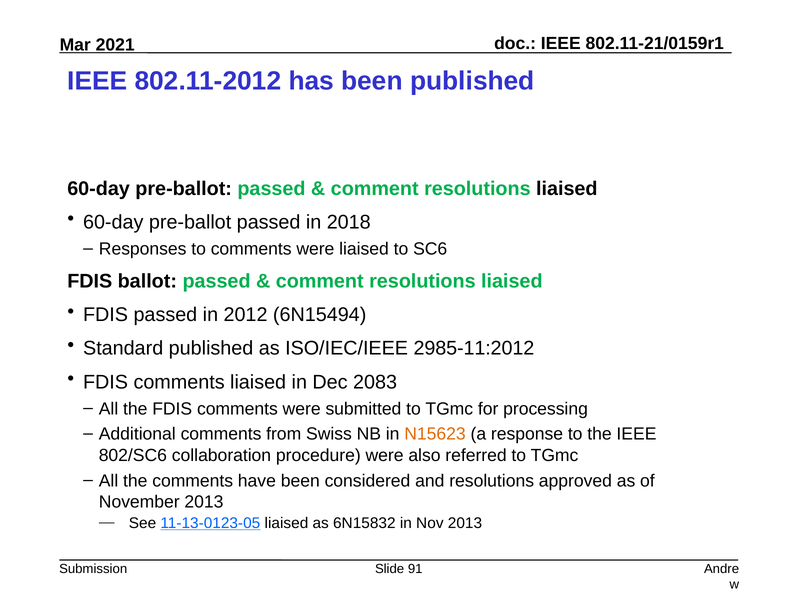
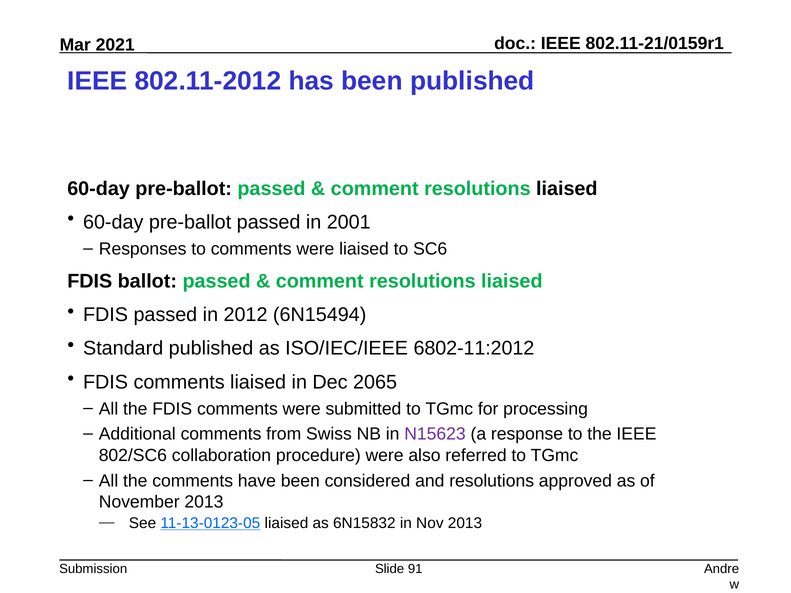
2018: 2018 -> 2001 (349, 222)
2985-11:2012: 2985-11:2012 -> 6802-11:2012 (474, 349)
2083: 2083 -> 2065 (375, 382)
N15623 colour: orange -> purple (435, 434)
